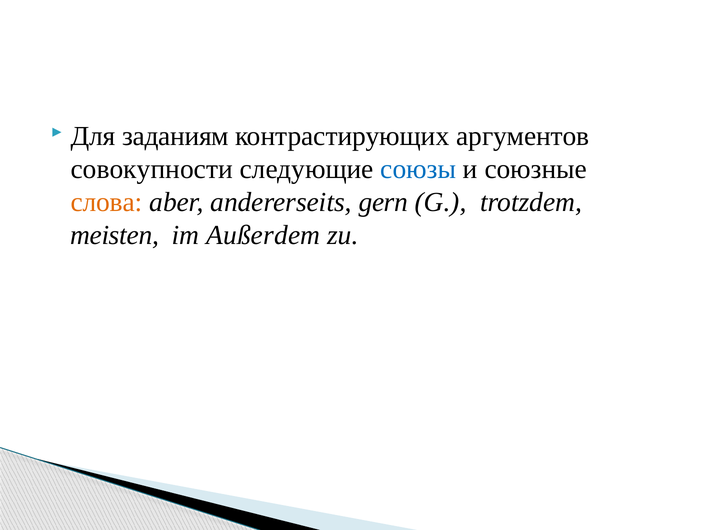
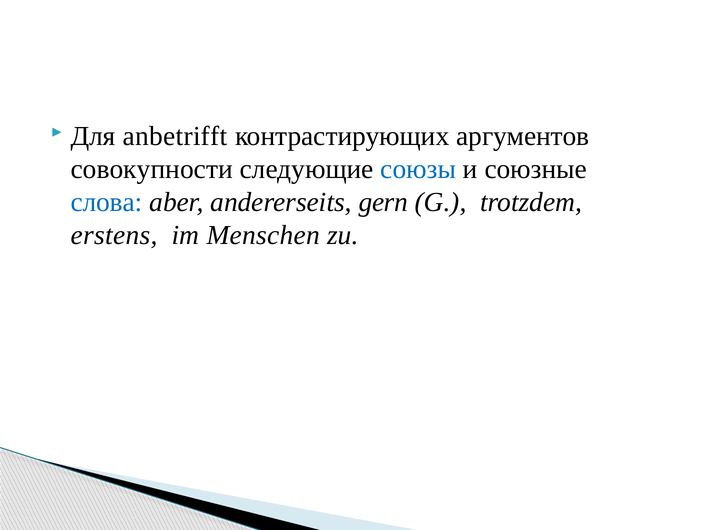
заданиям: заданиям -> anbetrifft (175, 136)
слова colour: orange -> blue (107, 202)
meisten: meisten -> erstens (114, 235)
Außerdem: Außerdem -> Menschen (263, 235)
